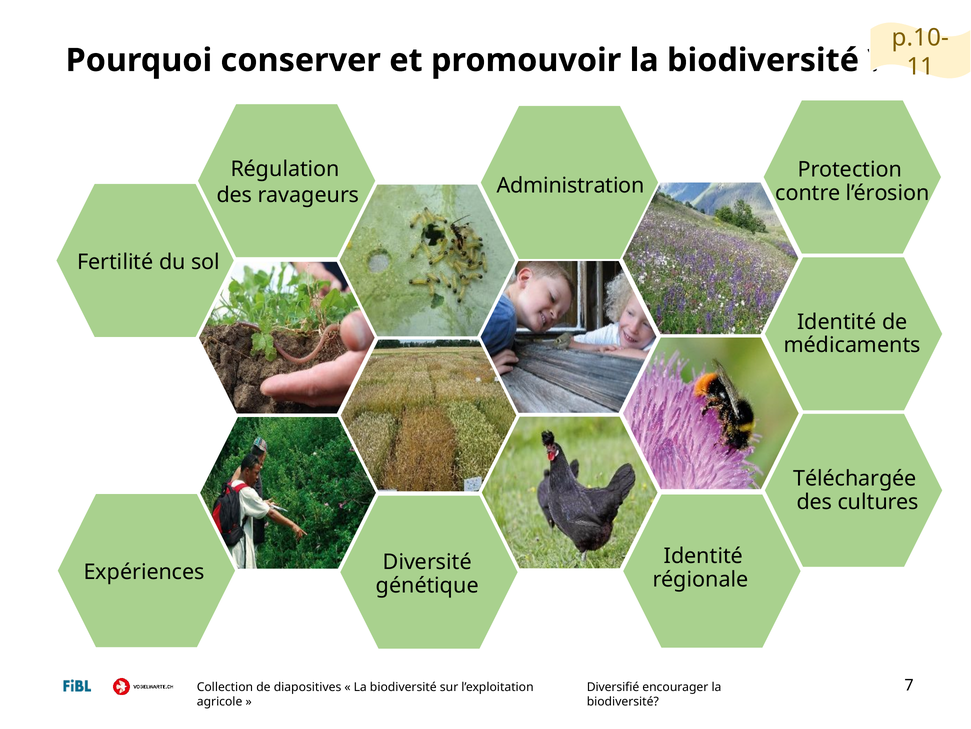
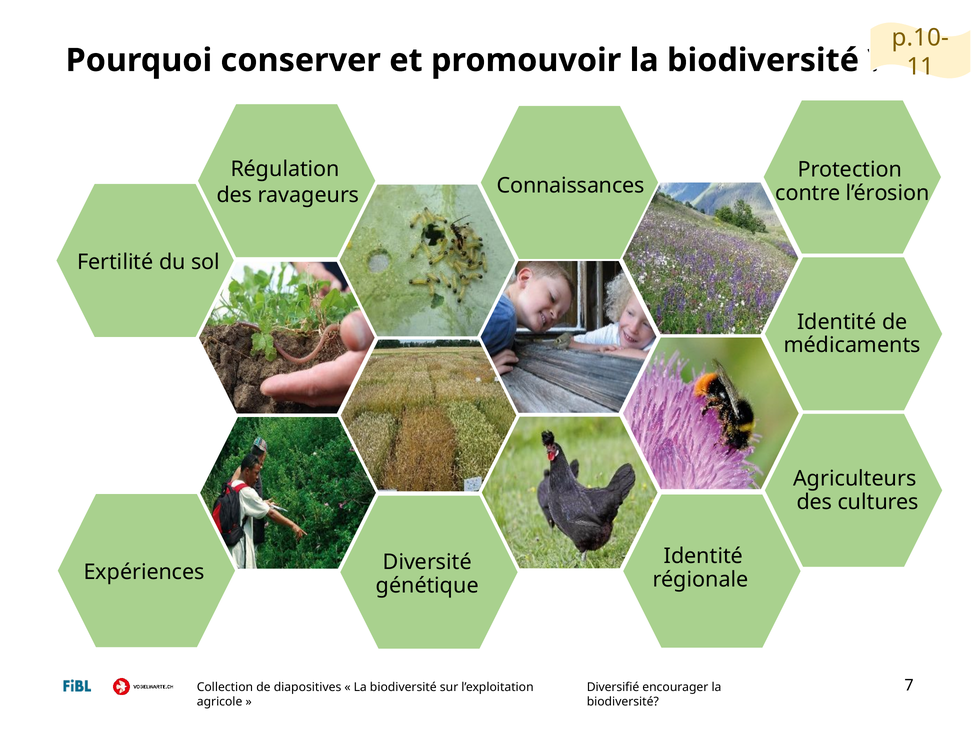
Administration: Administration -> Connaissances (571, 185)
Téléchargée: Téléchargée -> Agriculteurs (855, 478)
